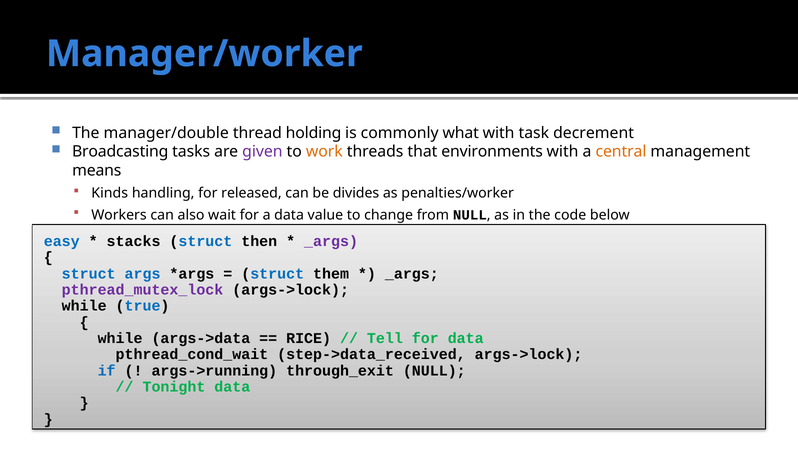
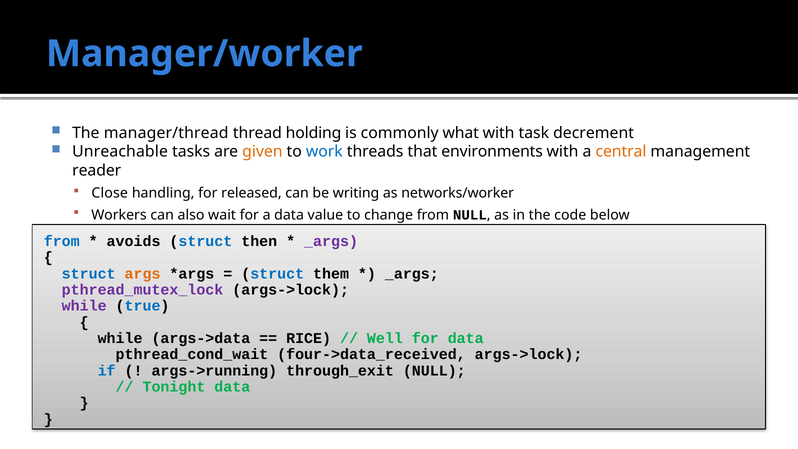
manager/double: manager/double -> manager/thread (166, 133)
Broadcasting: Broadcasting -> Unreachable (120, 152)
given colour: purple -> orange (262, 152)
work colour: orange -> blue (324, 152)
means: means -> reader (97, 171)
Kinds: Kinds -> Close (110, 193)
divides: divides -> writing (356, 193)
penalties/worker: penalties/worker -> networks/worker (458, 193)
easy: easy -> from (62, 241)
stacks: stacks -> avoids (134, 241)
args colour: blue -> orange (143, 274)
while colour: black -> purple (84, 306)
Tell: Tell -> Well (385, 338)
step->data_received: step->data_received -> four->data_received (371, 354)
